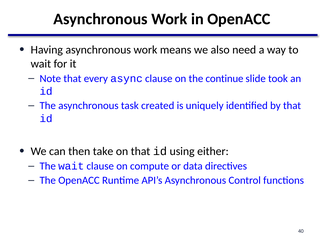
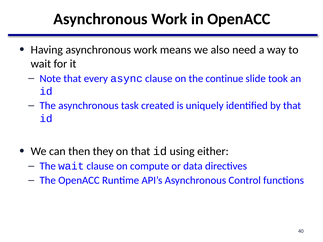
take: take -> they (103, 152)
